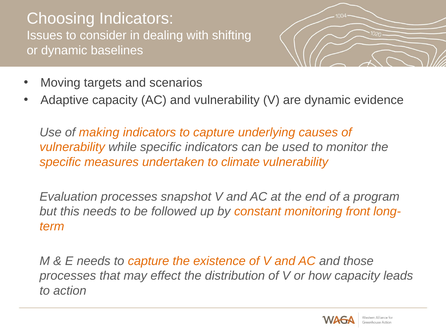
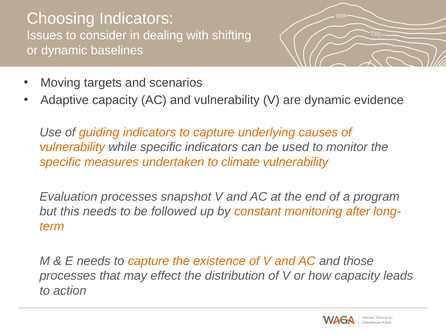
making: making -> guiding (99, 133)
front: front -> after (358, 212)
